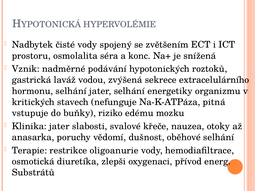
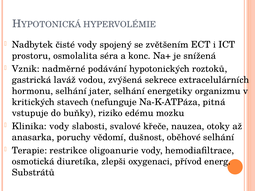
extracelulárního: extracelulárního -> extracelulárních (214, 80)
Klinika jater: jater -> vody (59, 126)
